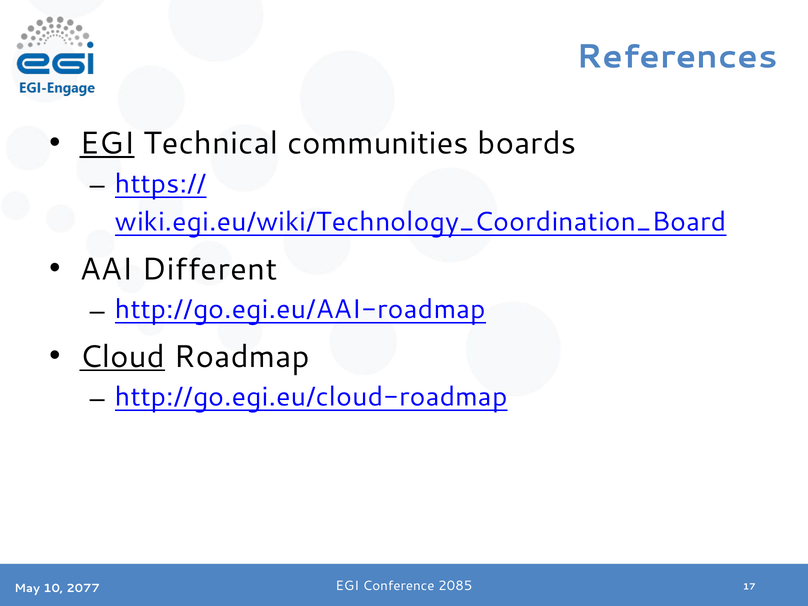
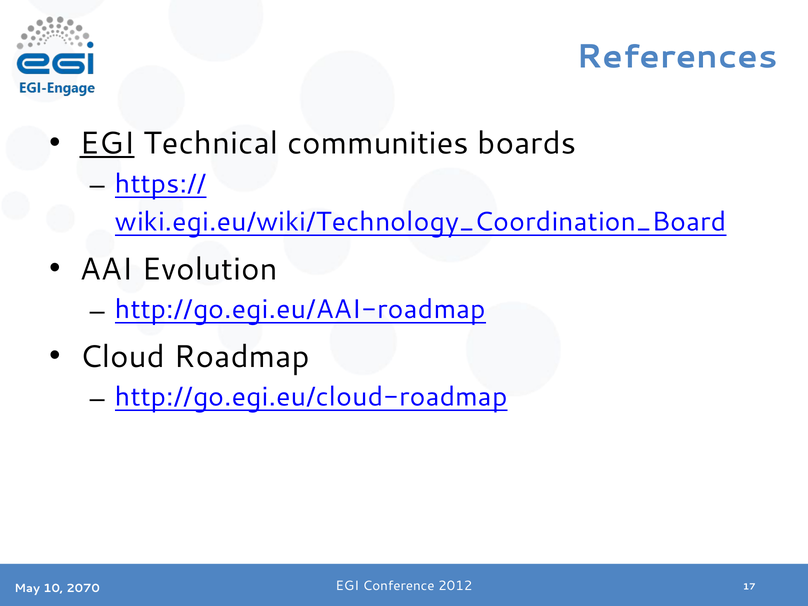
Different: Different -> Evolution (210, 269)
Cloud underline: present -> none (122, 357)
2077: 2077 -> 2070 (83, 588)
2085: 2085 -> 2012 (455, 586)
